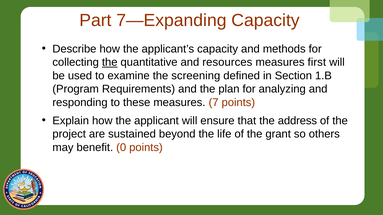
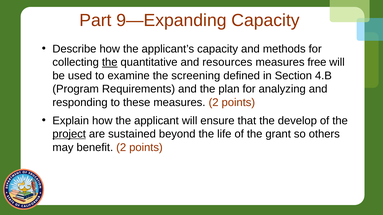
7—Expanding: 7—Expanding -> 9—Expanding (171, 20)
first: first -> free (317, 62)
1.B: 1.B -> 4.B (323, 76)
measures 7: 7 -> 2 (214, 103)
address: address -> develop (297, 121)
project underline: none -> present (69, 134)
benefit 0: 0 -> 2 (121, 148)
